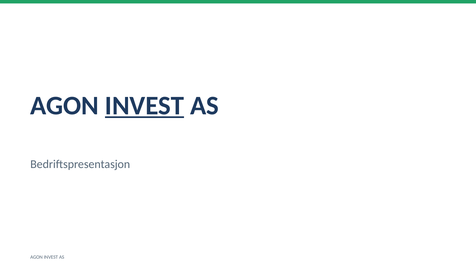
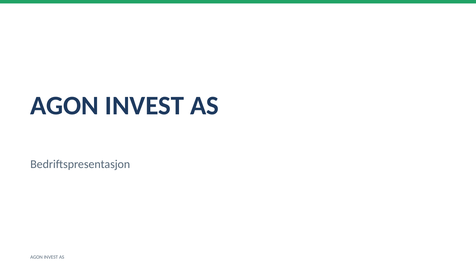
INVEST underline: present -> none (145, 106)
